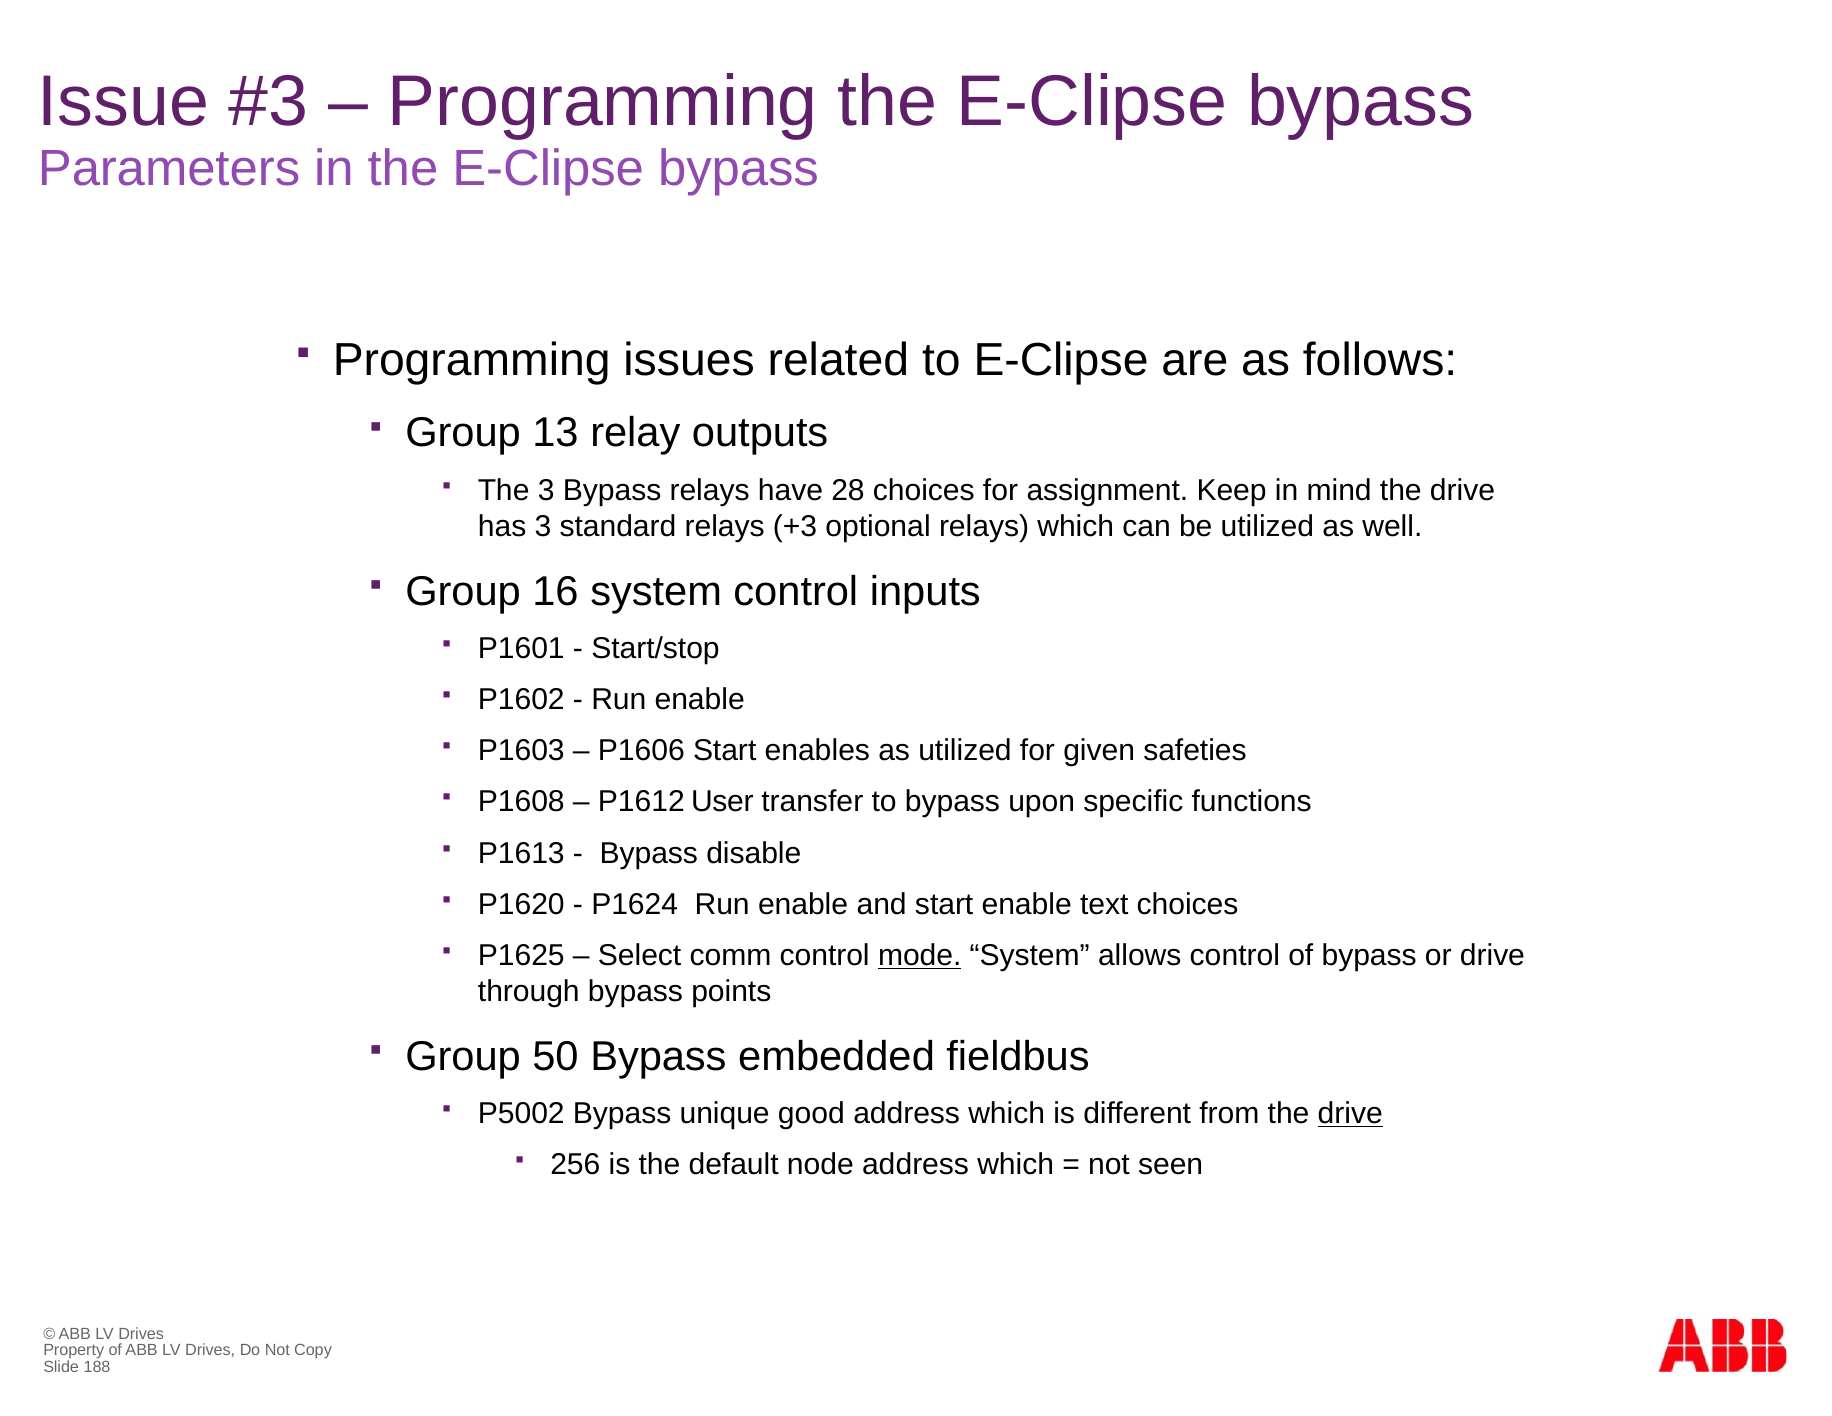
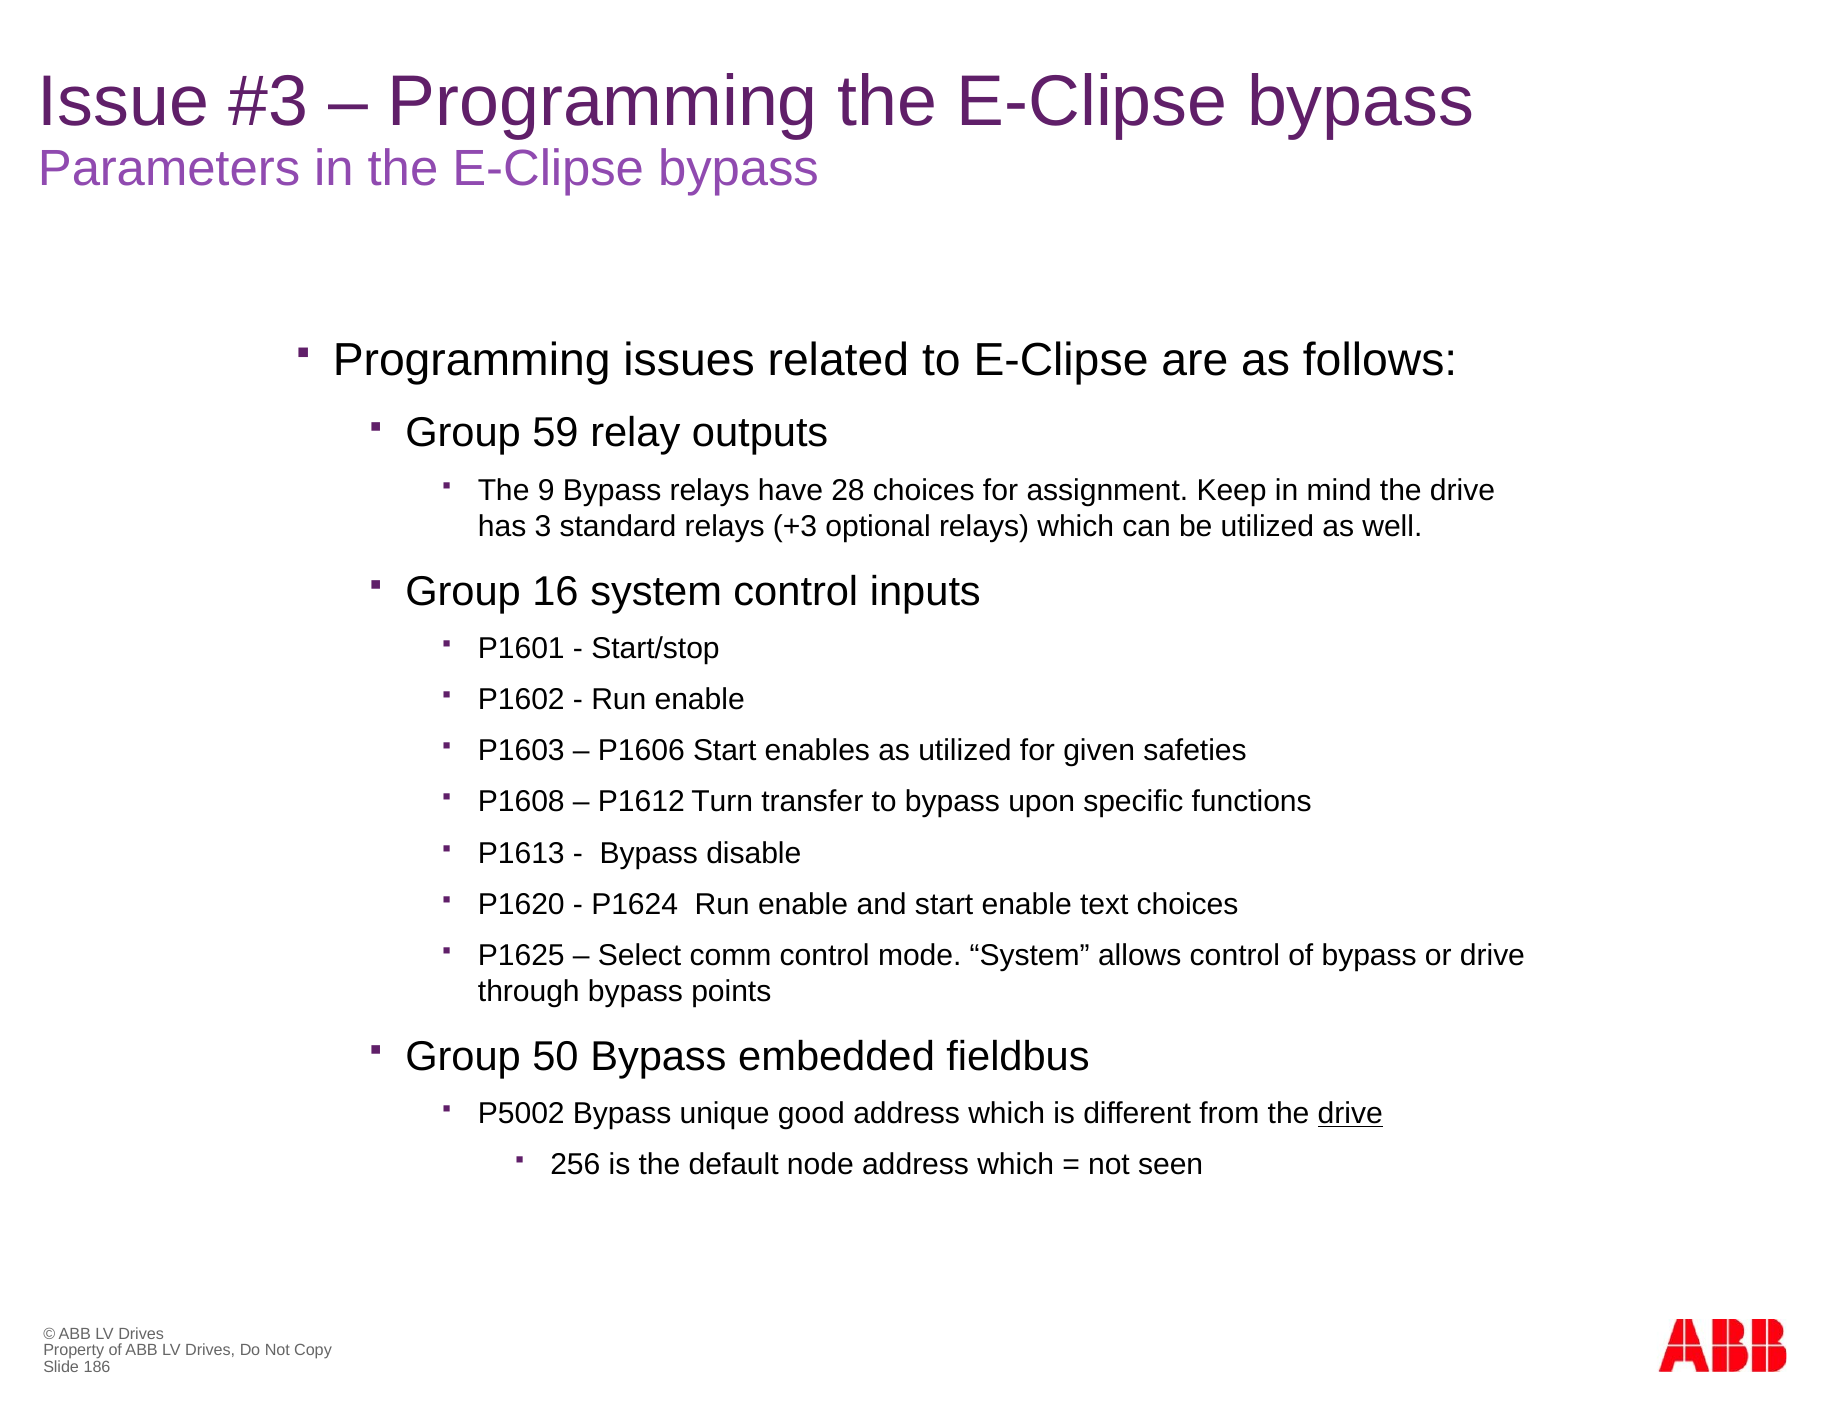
13: 13 -> 59 (555, 433)
The 3: 3 -> 9 (546, 490)
User: User -> Turn (722, 802)
mode underline: present -> none (920, 955)
188: 188 -> 186 (97, 1367)
